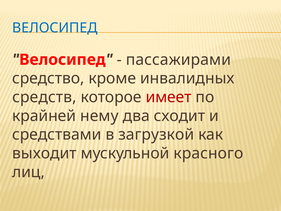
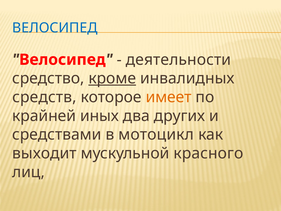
пассажирами: пассажирами -> деятельности (178, 60)
кроме underline: none -> present (112, 78)
имеет colour: red -> orange (169, 97)
нему: нему -> иных (99, 116)
сходит: сходит -> других (179, 116)
загрузкой: загрузкой -> мотоцикл (156, 134)
